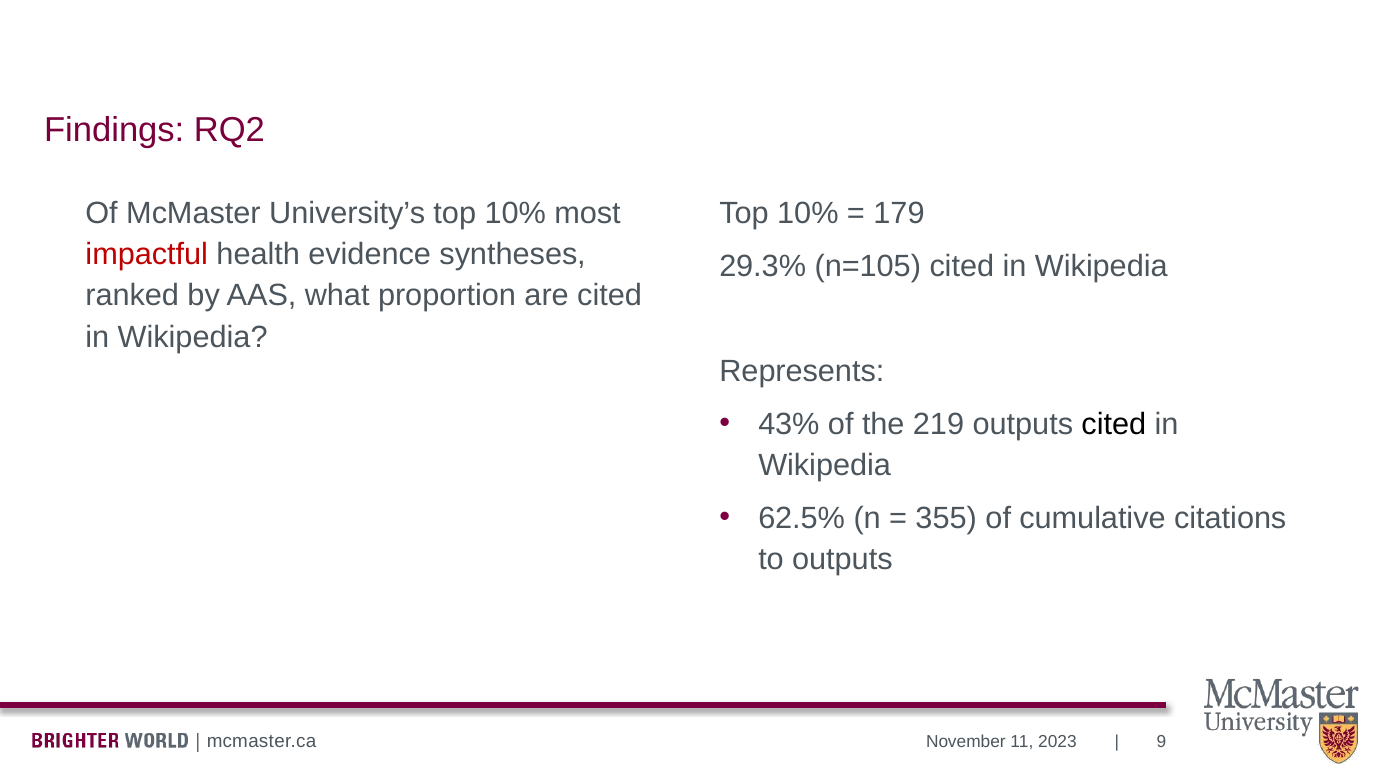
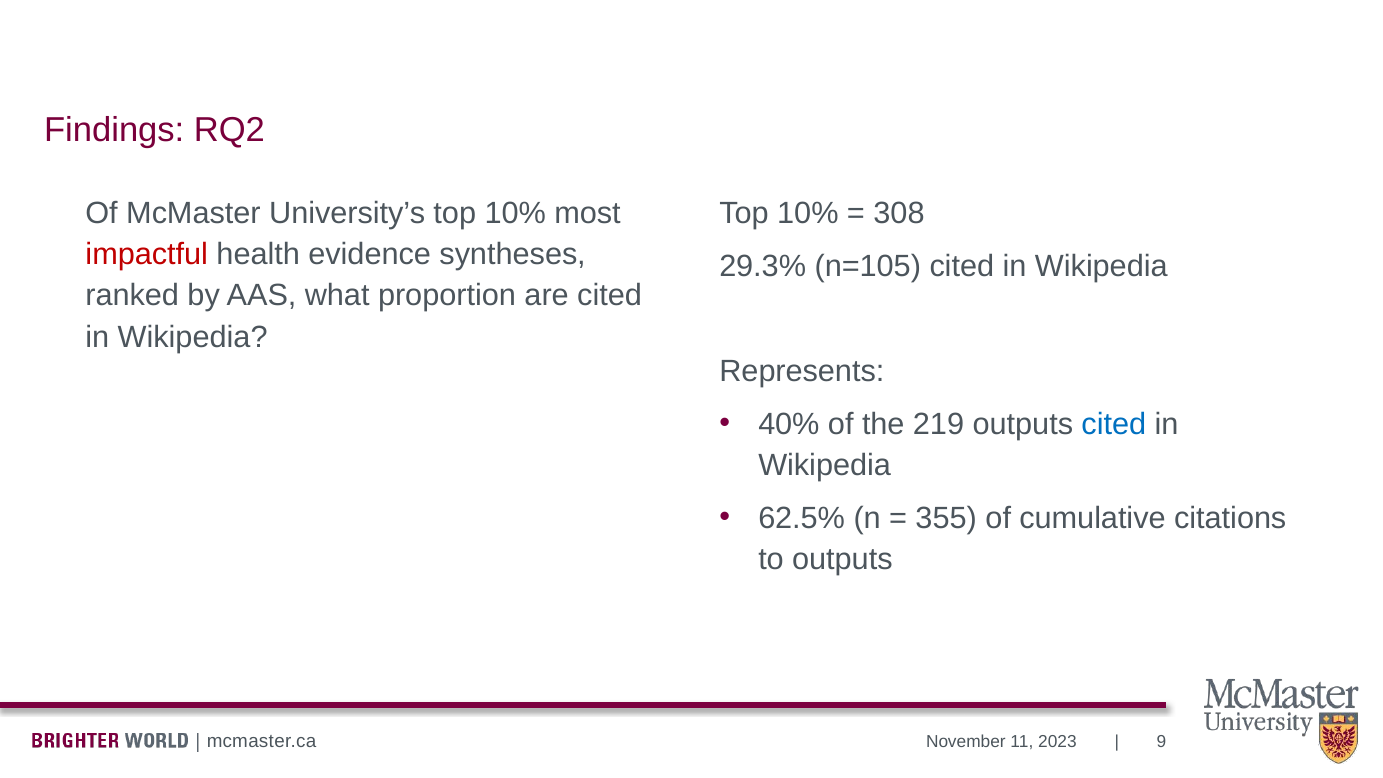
179: 179 -> 308 (899, 213)
43%: 43% -> 40% (789, 424)
cited colour: black -> blue (1114, 424)
